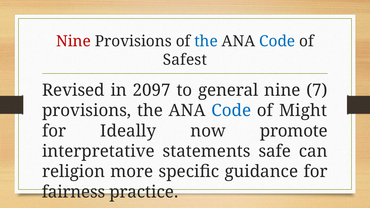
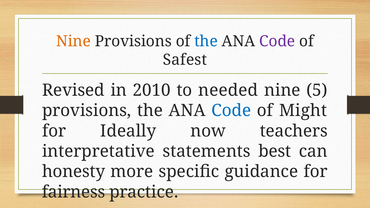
Nine colour: red -> orange (73, 41)
Code colour: blue -> purple (277, 41)
2097: 2097 -> 2010 (152, 90)
general: general -> needed (228, 90)
7: 7 -> 5 (317, 90)
promote: promote -> teachers (294, 131)
safe: safe -> best (275, 151)
religion: religion -> honesty (74, 172)
